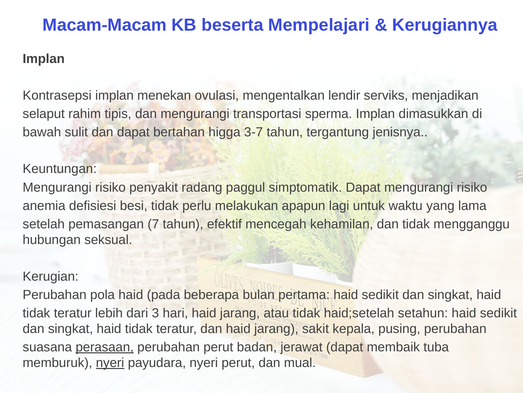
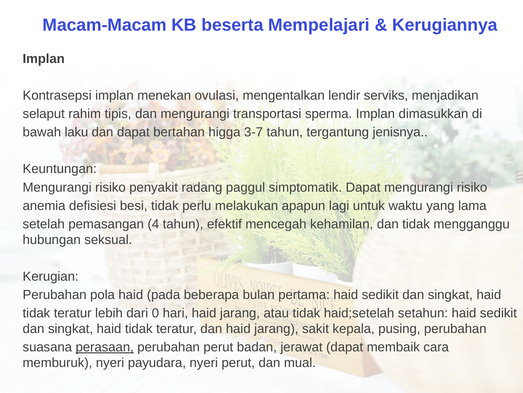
sulit: sulit -> laku (76, 132)
7: 7 -> 4 (153, 224)
3: 3 -> 0 (155, 313)
tuba: tuba -> cara (436, 347)
nyeri underline: present -> none (110, 362)
